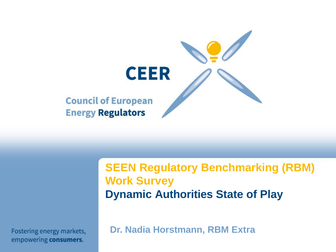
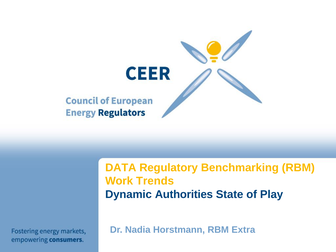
SEEN: SEEN -> DATA (121, 168)
Survey: Survey -> Trends (155, 181)
